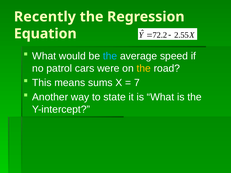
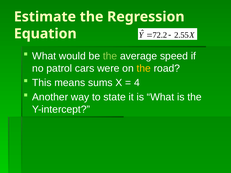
Recently: Recently -> Estimate (45, 17)
the colour: light blue -> light green (110, 56)
7: 7 -> 4 (137, 83)
